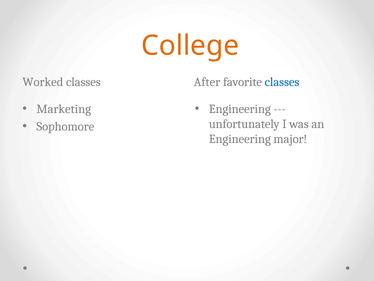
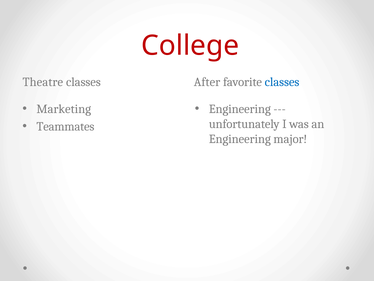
College colour: orange -> red (190, 46)
Worked: Worked -> Theatre (43, 82)
Sophomore: Sophomore -> Teammates (65, 126)
